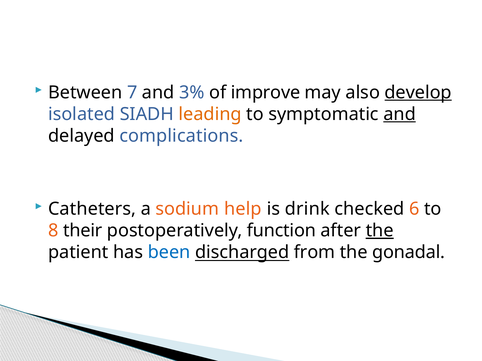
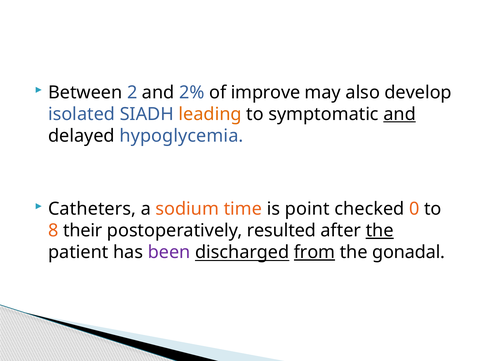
7: 7 -> 2 (132, 93)
3%: 3% -> 2% (192, 93)
develop underline: present -> none (418, 93)
complications: complications -> hypoglycemia (181, 136)
help: help -> time (243, 209)
drink: drink -> point (307, 209)
6: 6 -> 0 (414, 209)
function: function -> resulted (281, 231)
been colour: blue -> purple (169, 253)
from underline: none -> present (315, 253)
